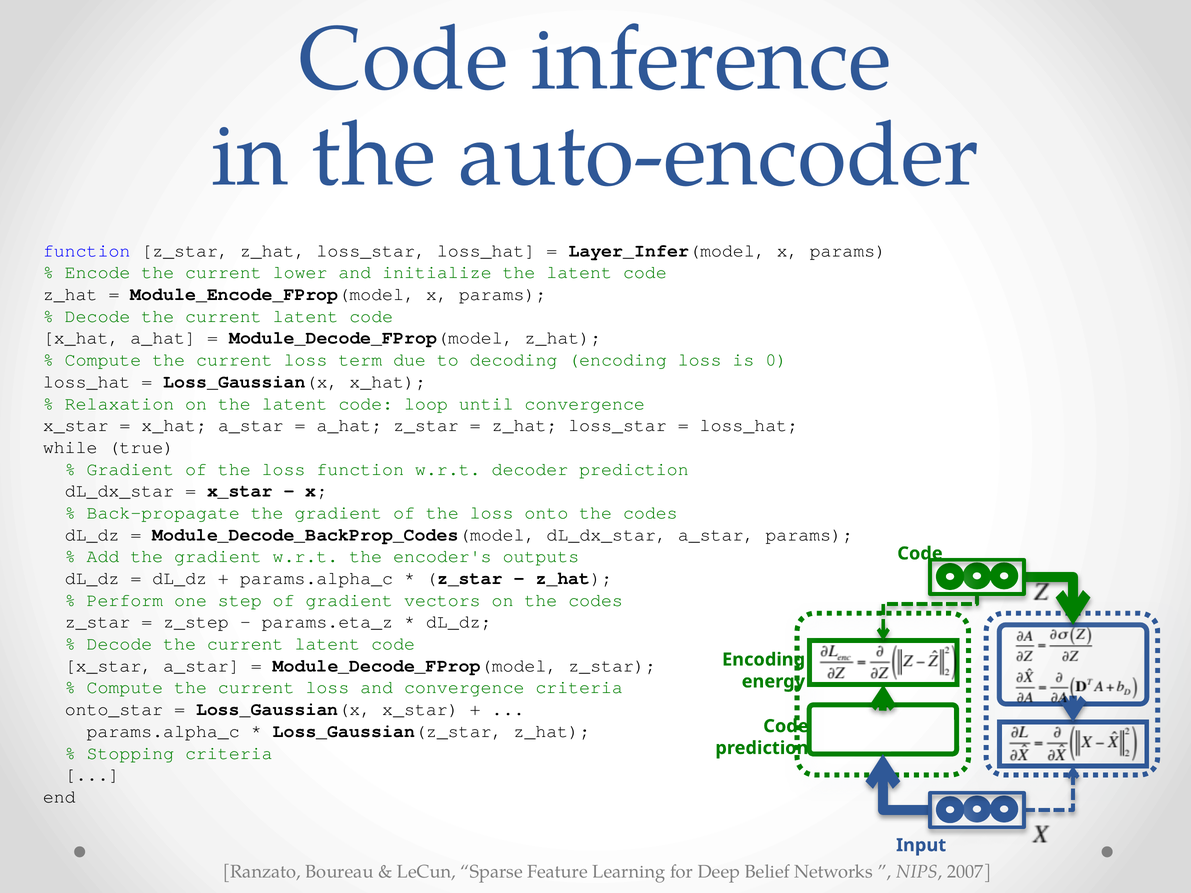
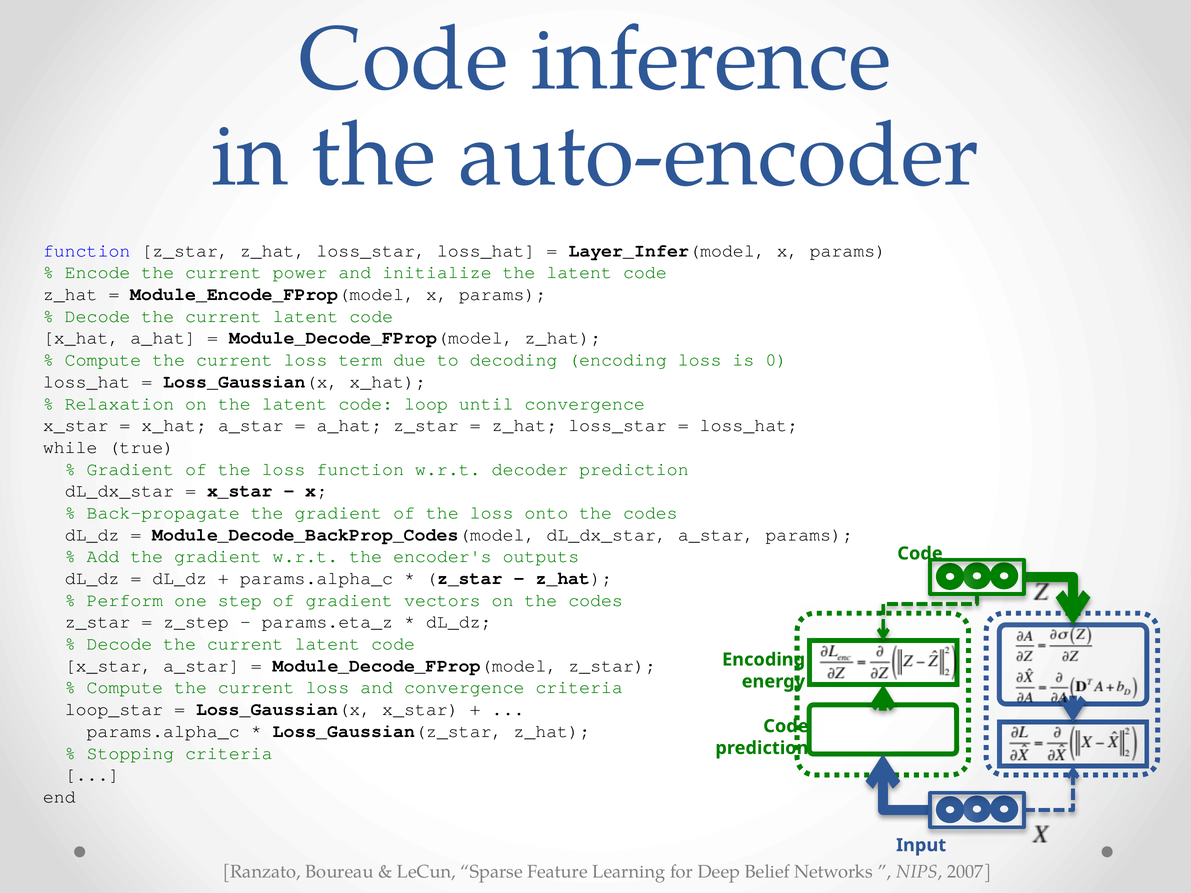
lower: lower -> power (300, 273)
onto_star: onto_star -> loop_star (114, 710)
